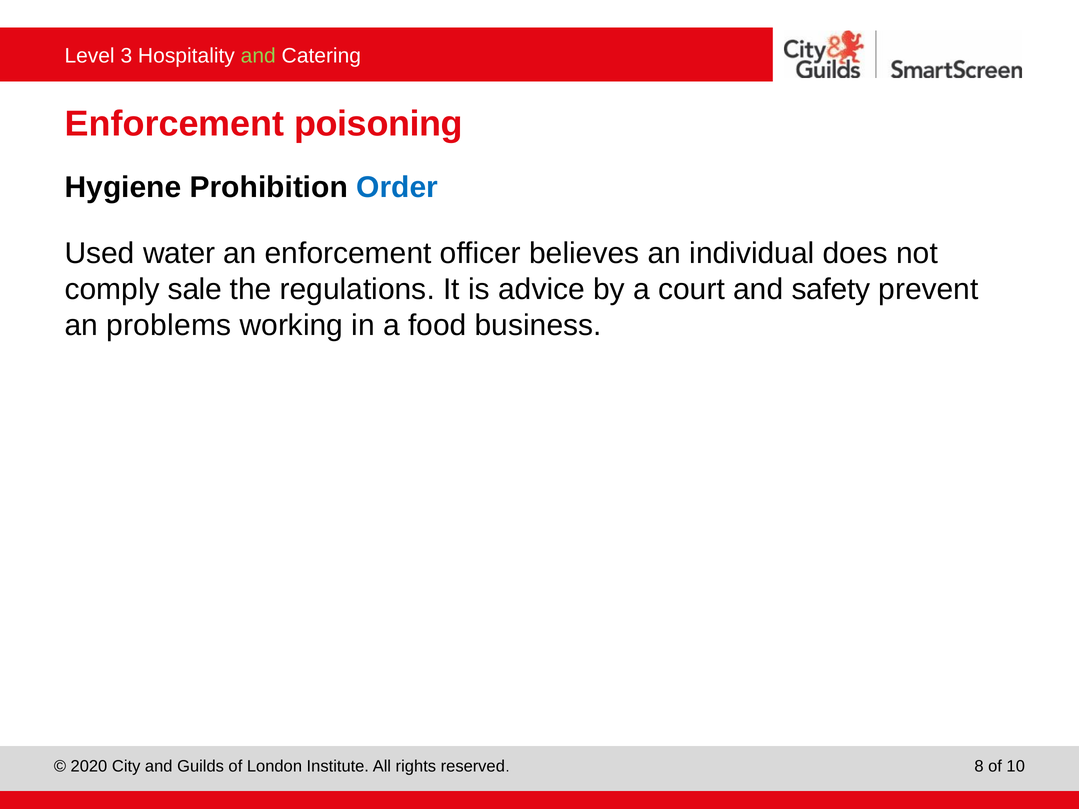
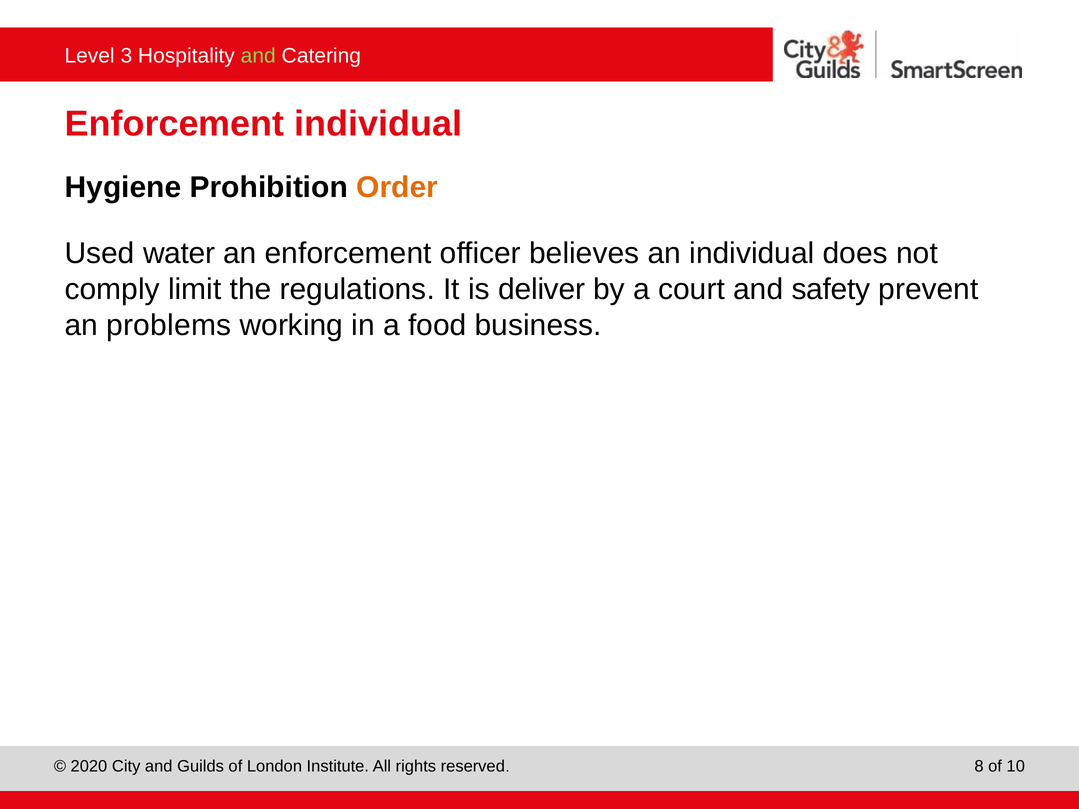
Enforcement poisoning: poisoning -> individual (378, 124)
Order colour: blue -> orange (397, 187)
sale: sale -> limit (195, 289)
advice: advice -> deliver (542, 289)
